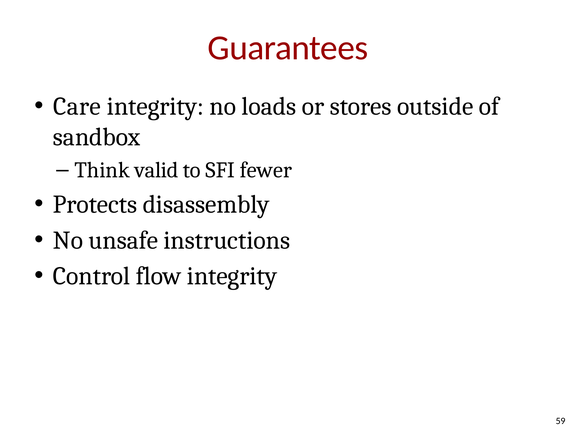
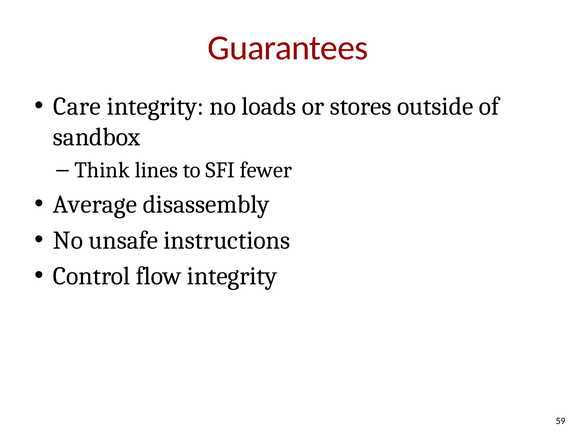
valid: valid -> lines (156, 170)
Protects: Protects -> Average (95, 204)
